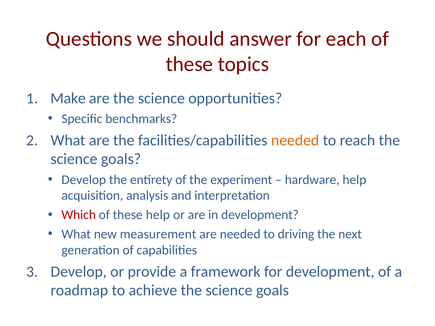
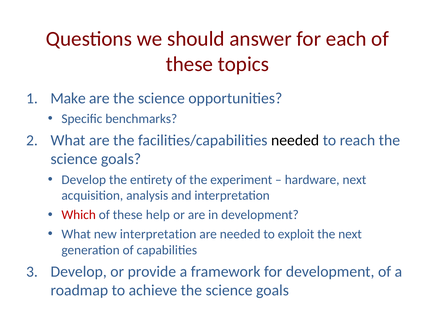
needed colour: orange -> black (295, 140)
hardware help: help -> next (354, 180)
new measurement: measurement -> interpretation (158, 234)
driving: driving -> exploit (296, 234)
